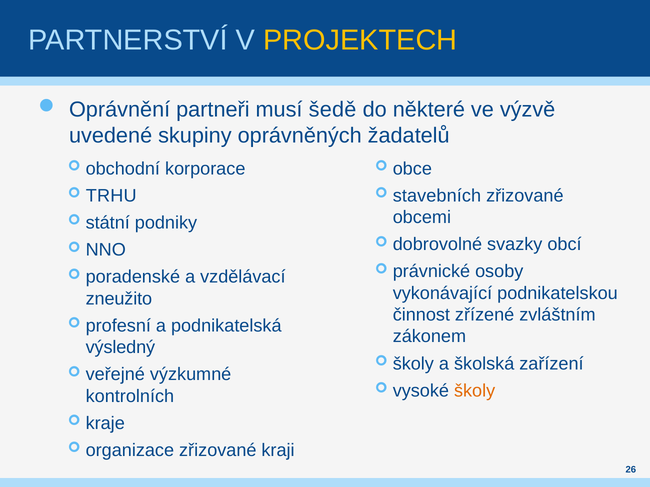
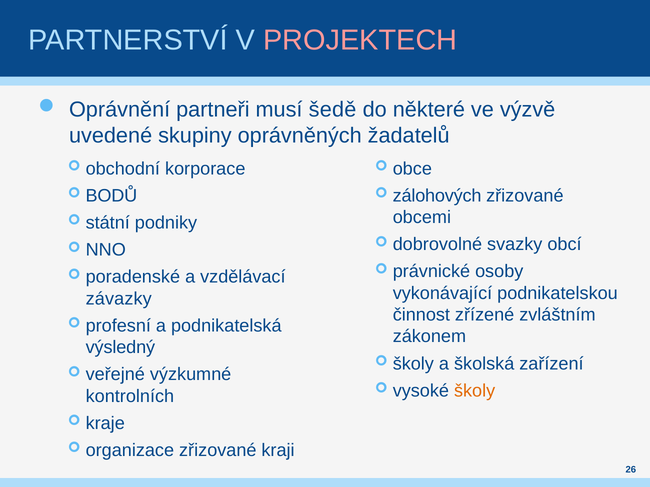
PROJEKTECH colour: yellow -> pink (360, 40)
TRHU: TRHU -> BODŮ (111, 196)
stavebních: stavebních -> zálohových (437, 196)
zneužito: zneužito -> závazky (119, 299)
